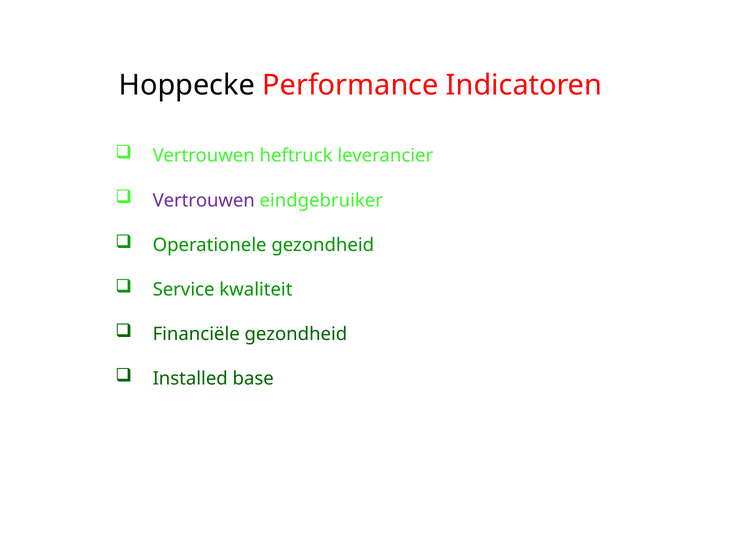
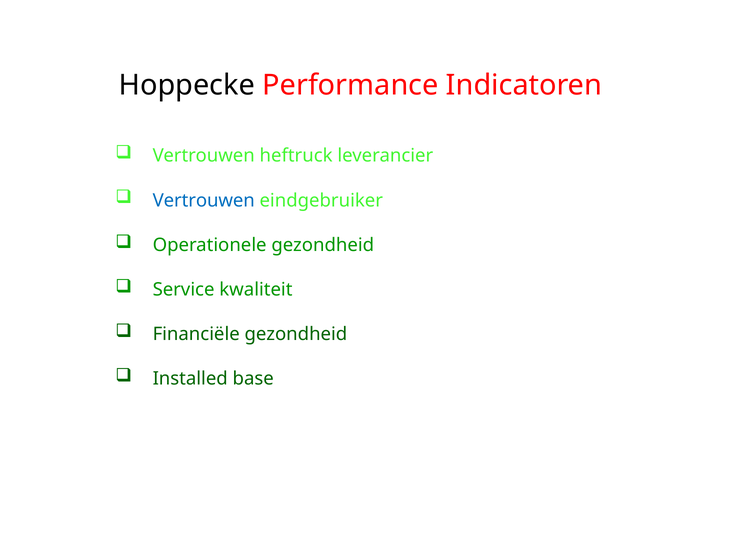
Vertrouwen colour: purple -> blue (204, 200)
